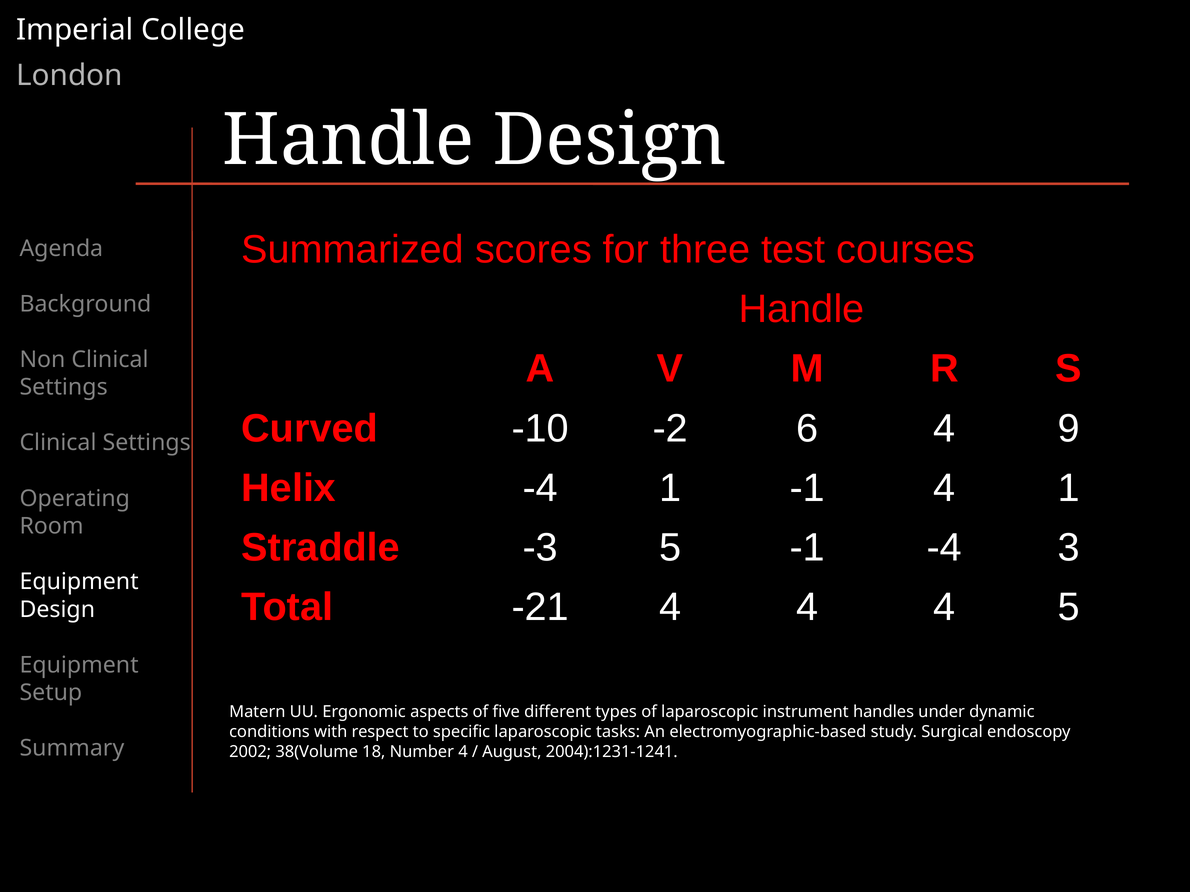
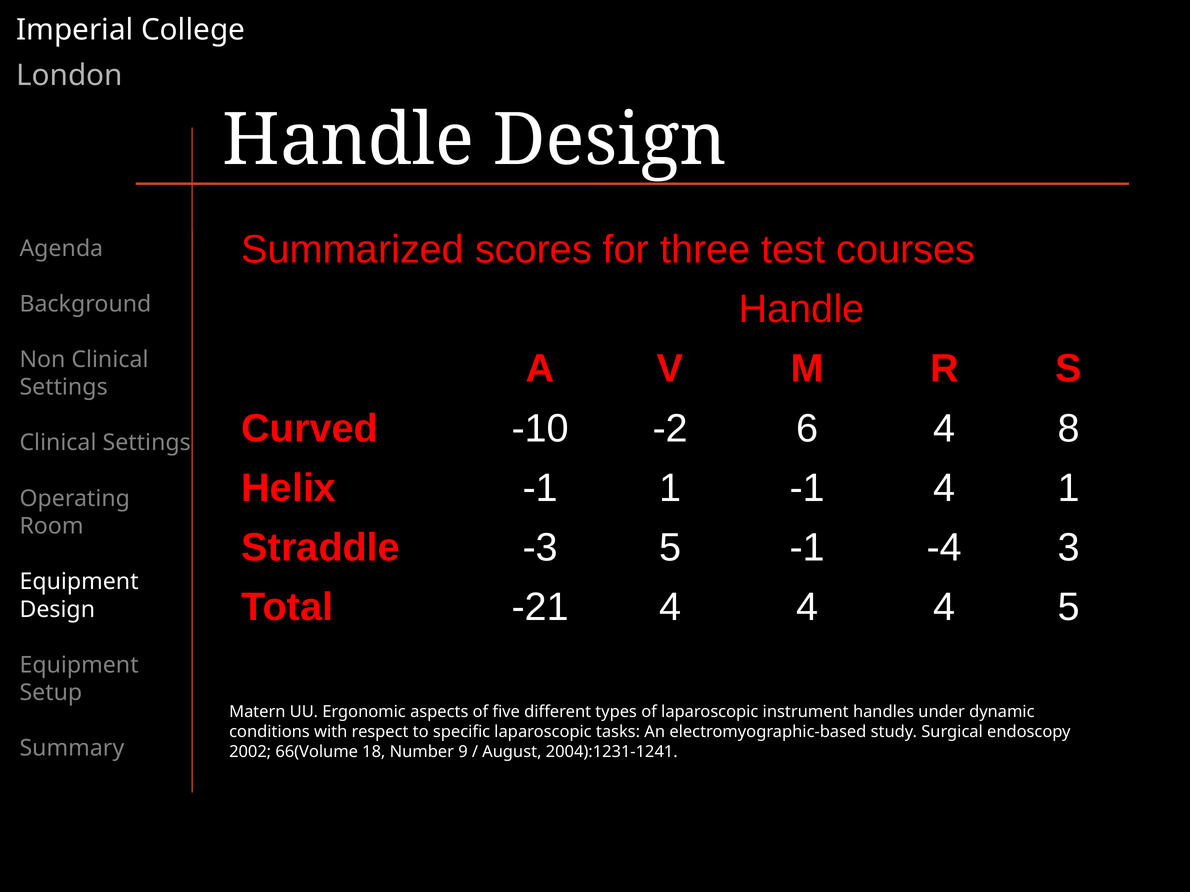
9: 9 -> 8 (1069, 429)
Helix -4: -4 -> -1 (540, 488)
38(Volume: 38(Volume -> 66(Volume (317, 752)
Number 4: 4 -> 9 (463, 752)
